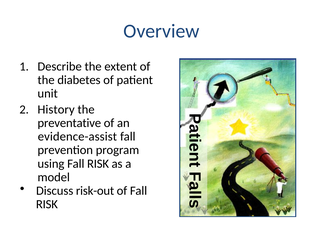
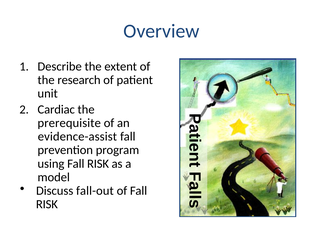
diabetes: diabetes -> research (79, 80)
History: History -> Cardiac (56, 110)
preventative: preventative -> prerequisite (69, 123)
risk-out: risk-out -> fall-out (95, 191)
